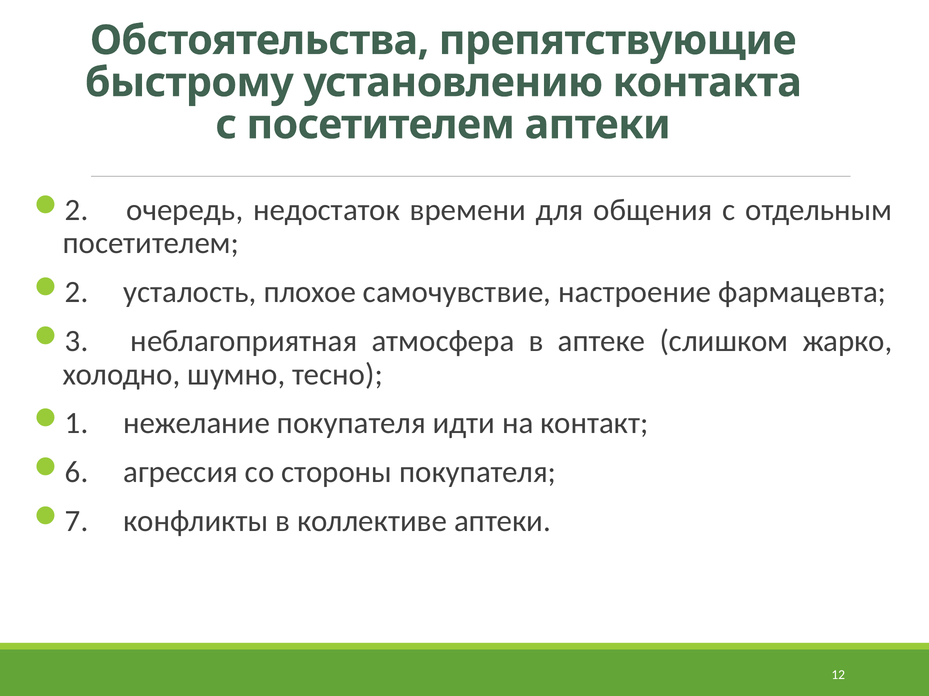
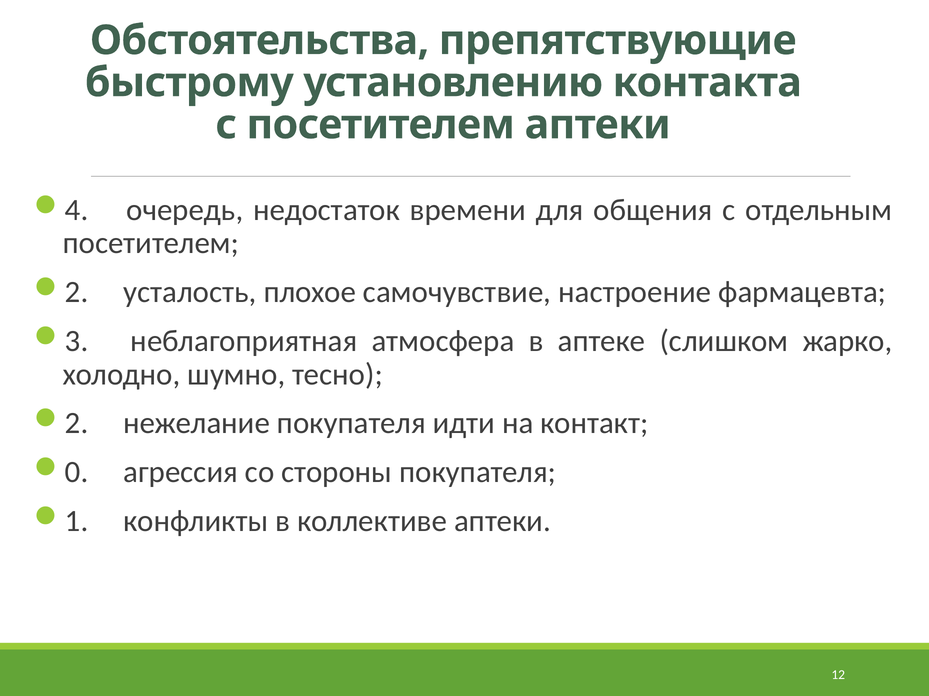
2: 2 -> 4 (77, 210)
1: 1 -> 2 (77, 424)
6: 6 -> 0 (77, 473)
7: 7 -> 1 (77, 521)
